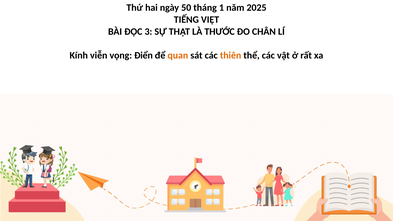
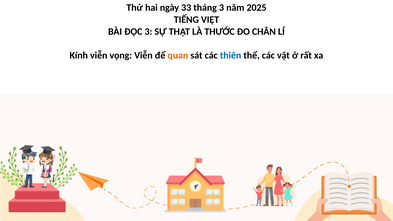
50: 50 -> 33 (186, 8)
tháng 1: 1 -> 3 (222, 8)
vọng Điển: Điển -> Viễn (143, 56)
thiên colour: orange -> blue (231, 56)
